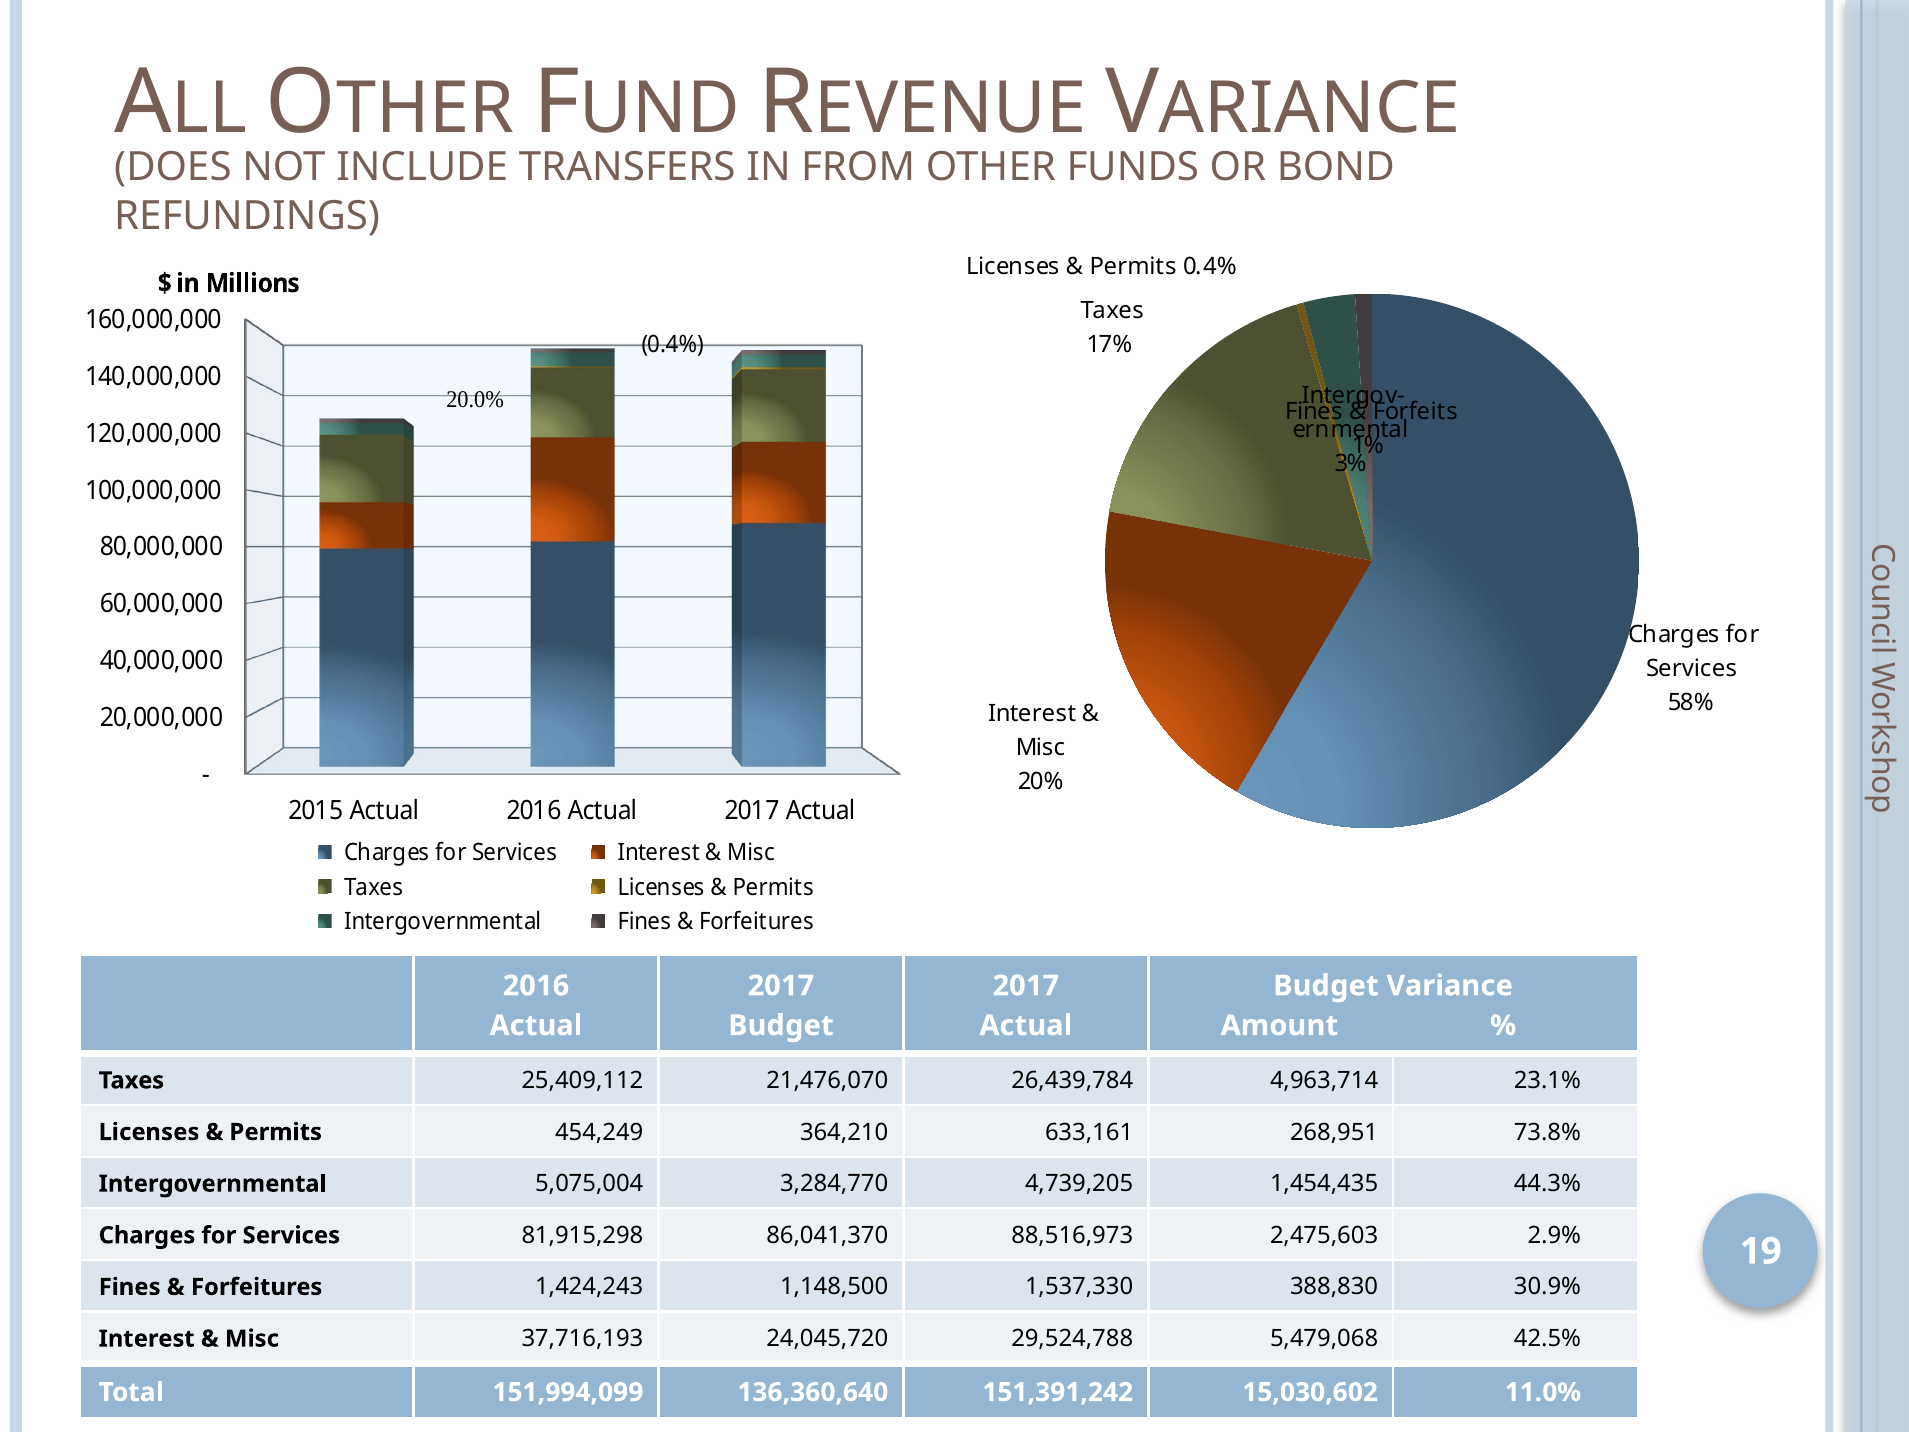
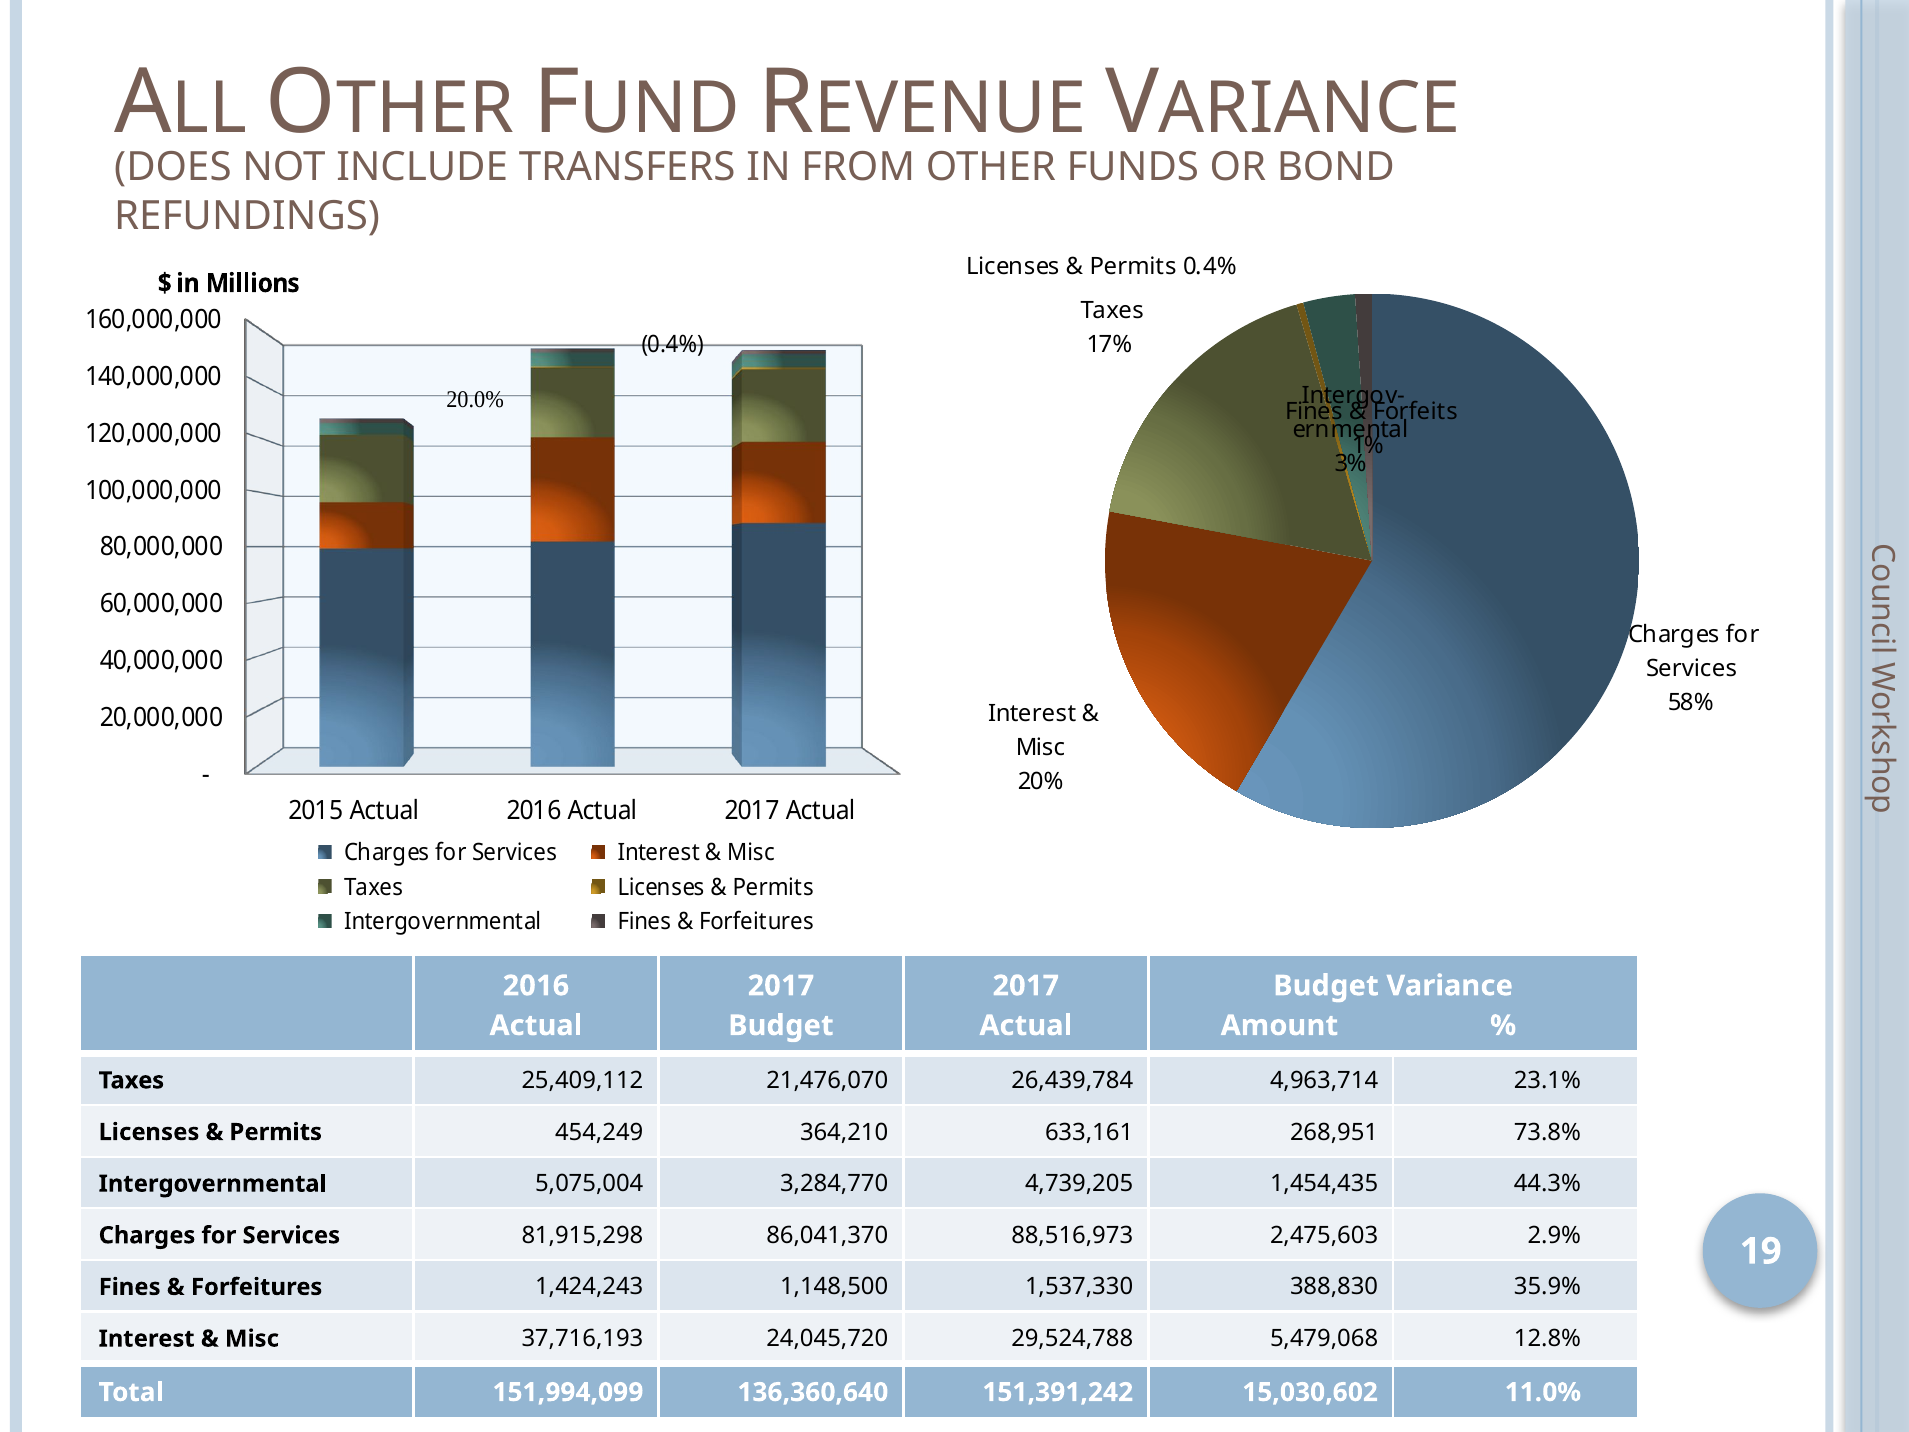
30.9%: 30.9% -> 35.9% (1548, 1287)
42.5%: 42.5% -> 12.8% (1548, 1338)
